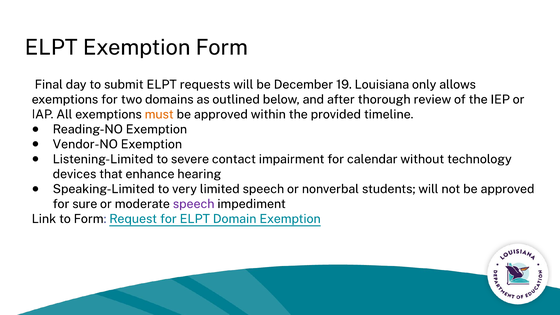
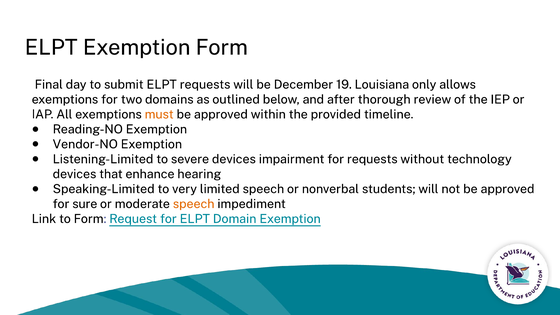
severe contact: contact -> devices (234, 159)
for calendar: calendar -> requests (372, 159)
speech colour: purple -> orange (194, 204)
